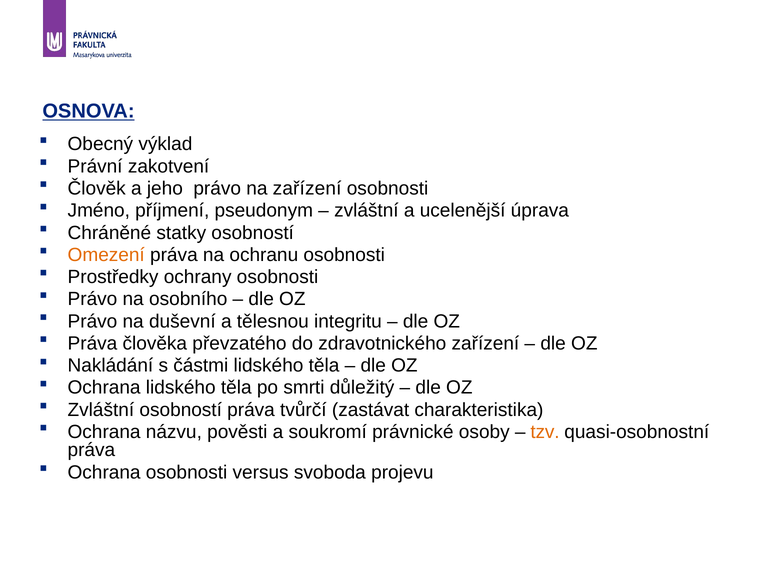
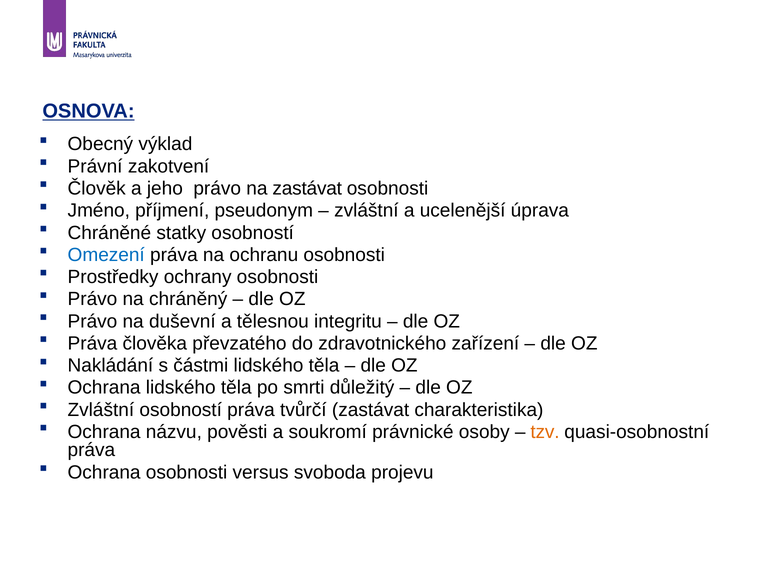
na zařízení: zařízení -> zastávat (307, 188)
Omezení colour: orange -> blue (106, 255)
osobního: osobního -> chráněný (188, 299)
